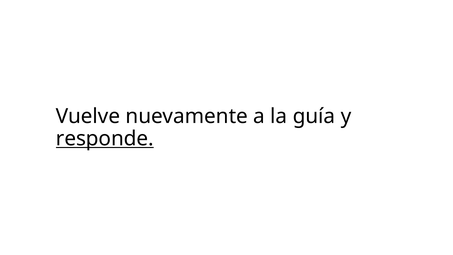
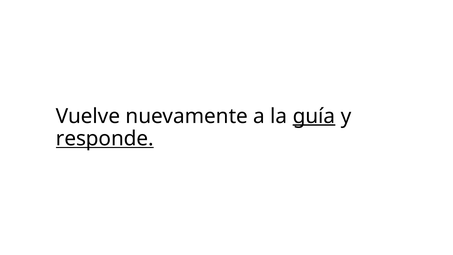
guía underline: none -> present (314, 116)
